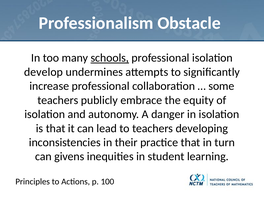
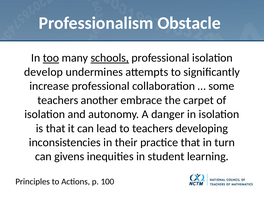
too underline: none -> present (51, 58)
publicly: publicly -> another (99, 100)
equity: equity -> carpet (199, 100)
